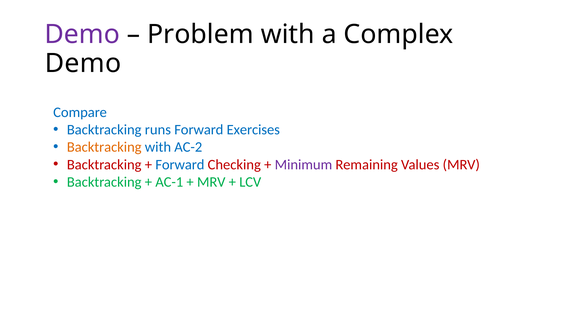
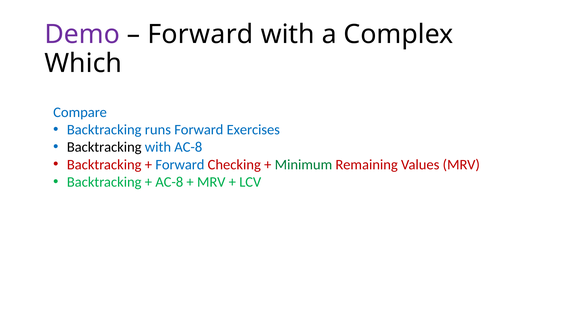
Problem: Problem -> Forward (200, 34)
Demo: Demo -> Which (83, 63)
Backtracking colour: orange -> black (104, 147)
with AC-2: AC-2 -> AC-8 (188, 147)
Minimum colour: purple -> green (303, 165)
AC-1: AC-1 -> AC-8 (169, 182)
